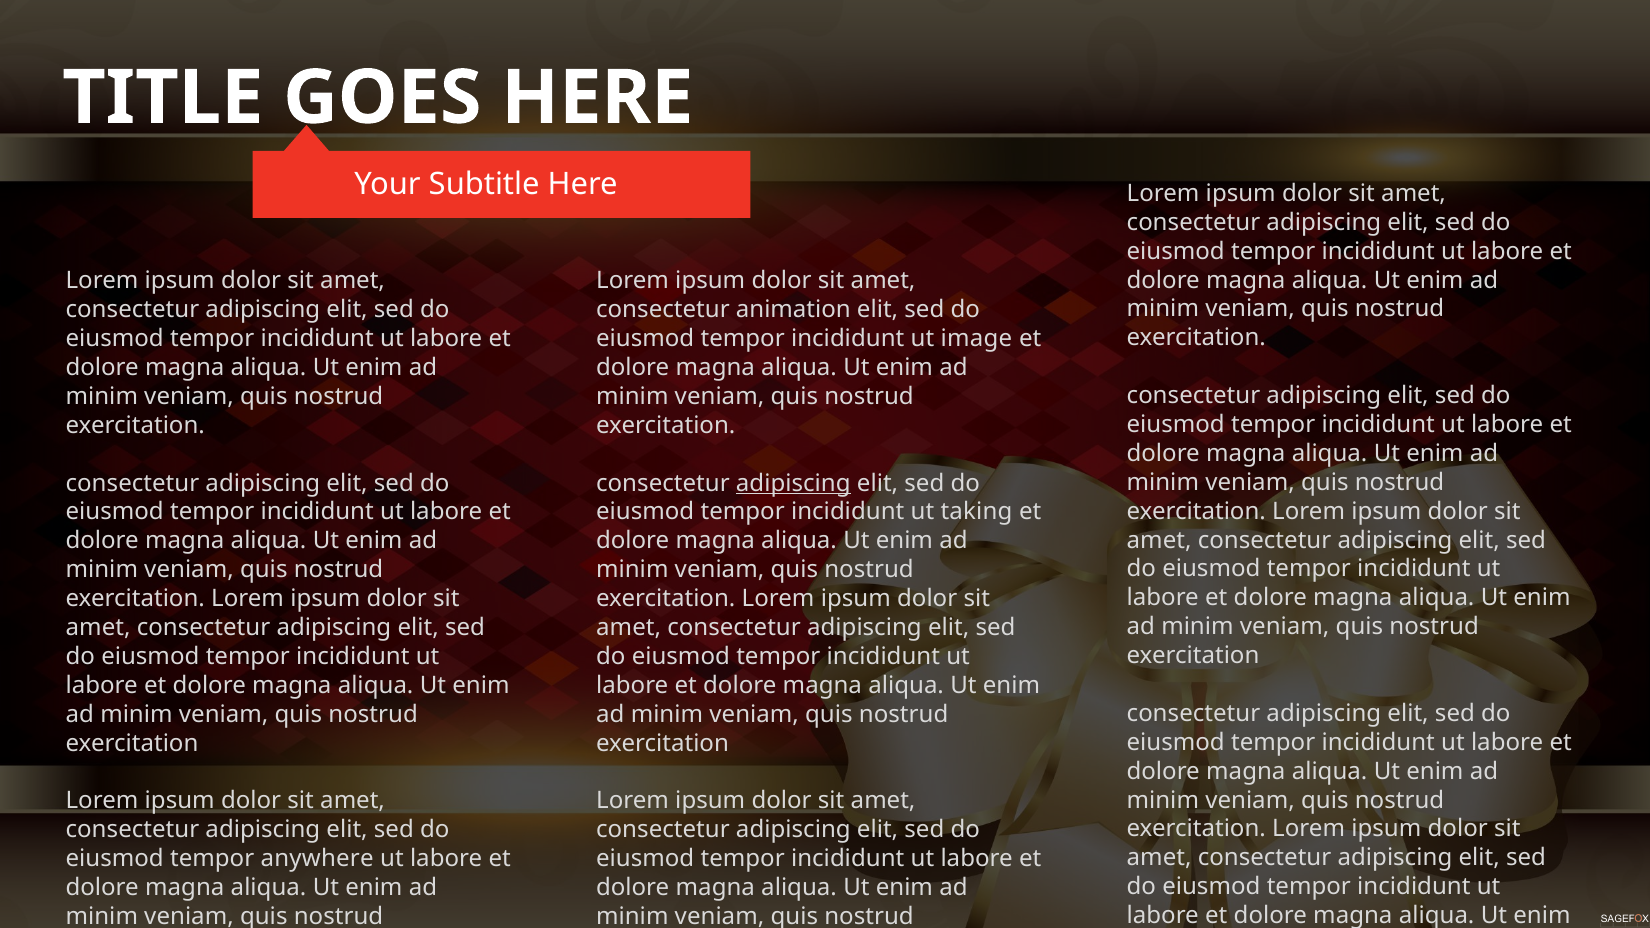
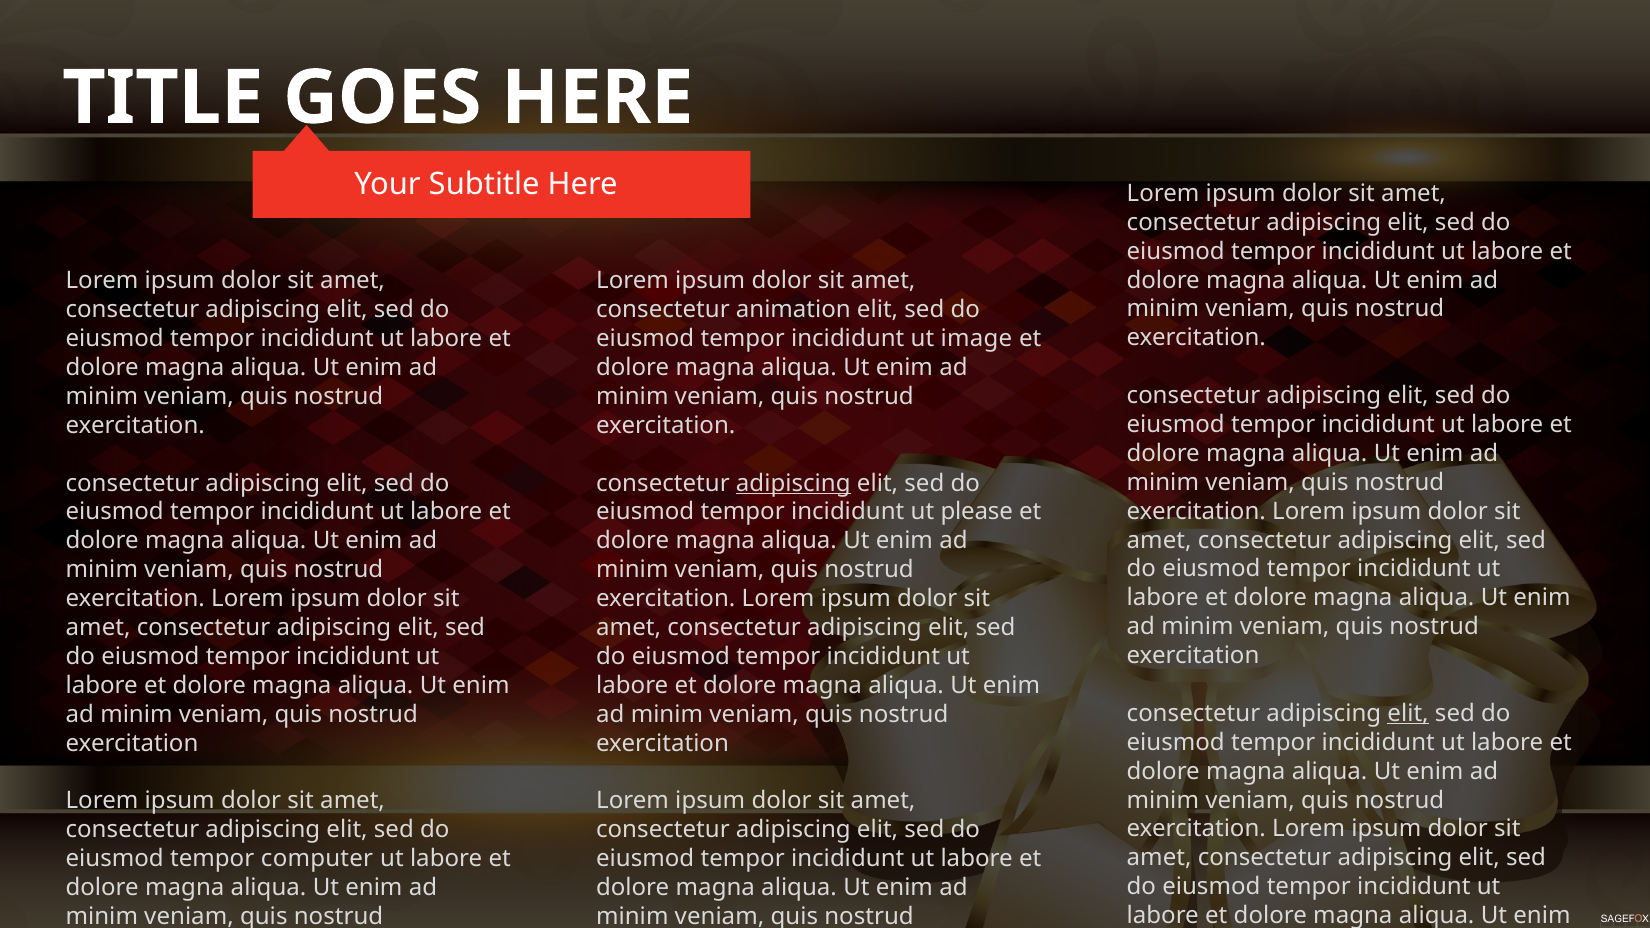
taking: taking -> please (977, 512)
elit underline: none -> present (1408, 714)
anywhere: anywhere -> computer (317, 859)
